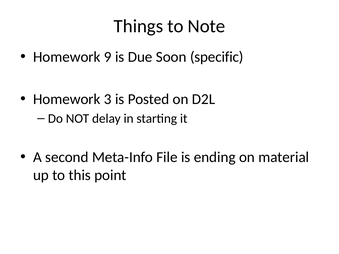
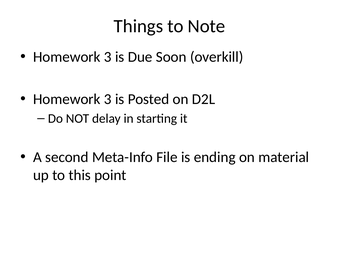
9: 9 -> 3 (108, 57)
specific: specific -> overkill (217, 57)
